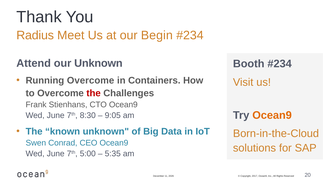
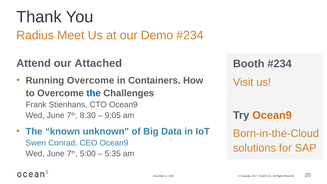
Begin: Begin -> Demo (157, 35)
our Unknown: Unknown -> Attached (98, 63)
the colour: red -> blue (94, 93)
